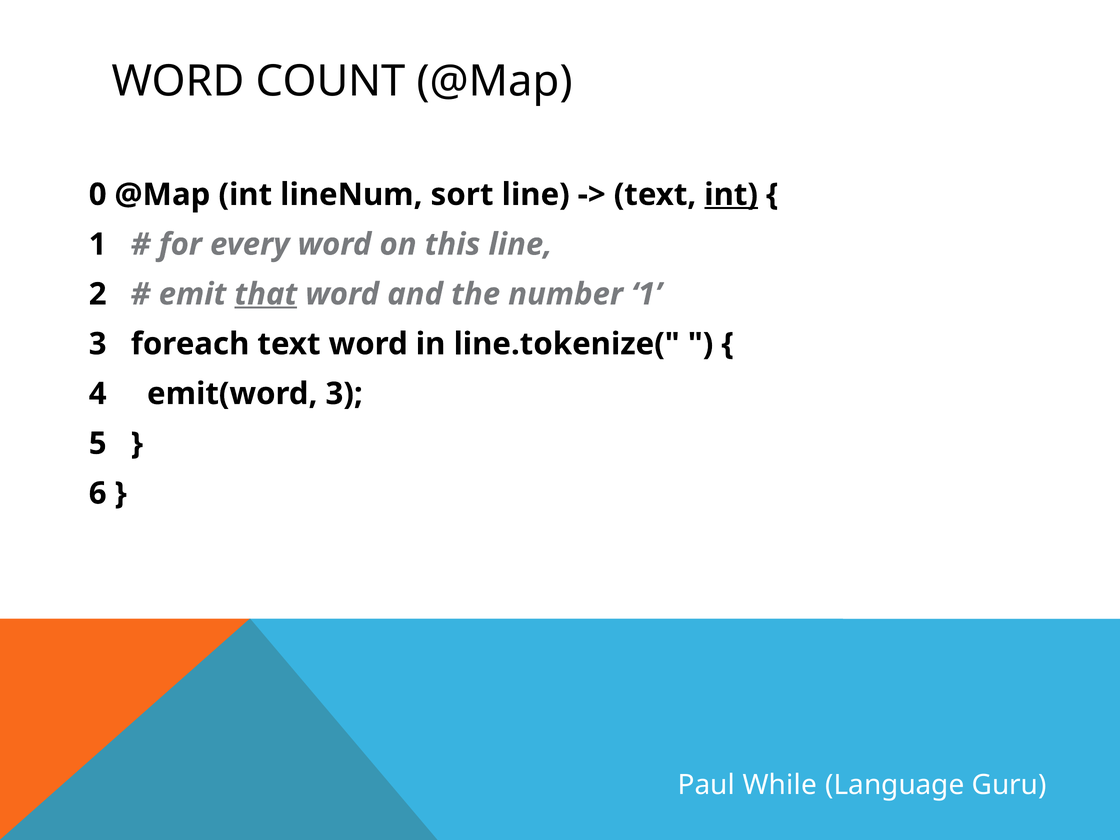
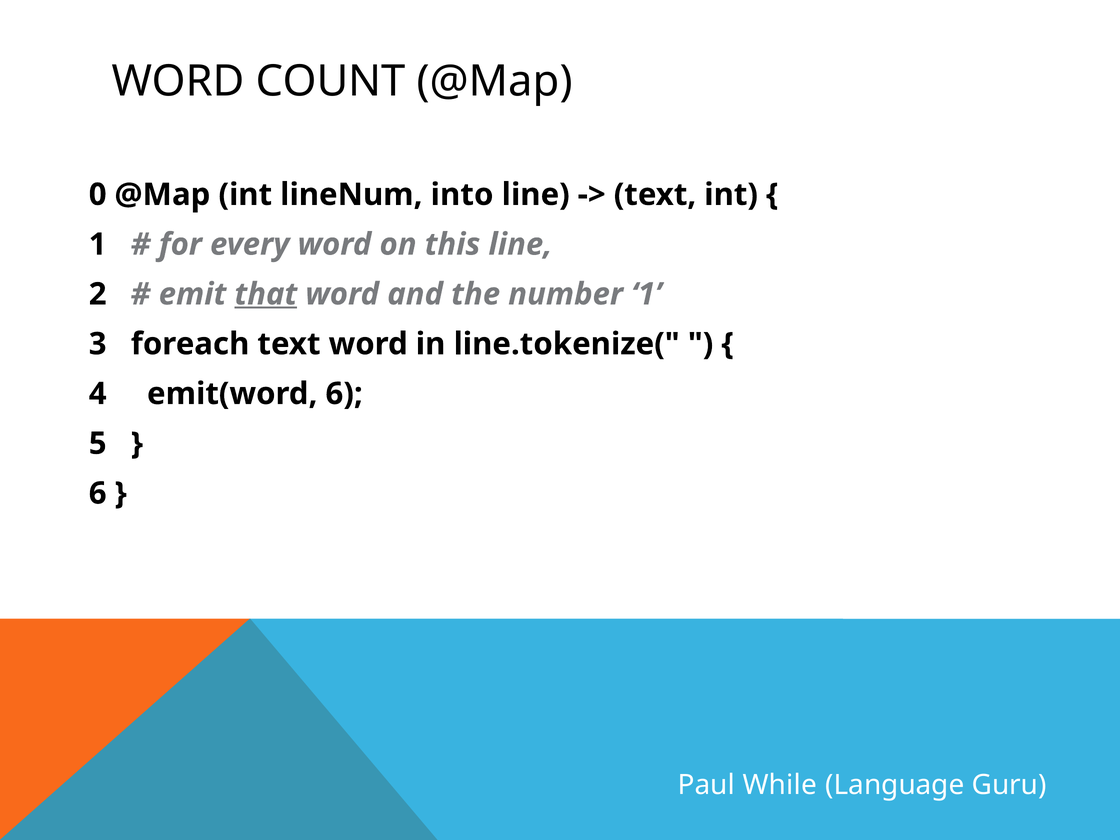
sort: sort -> into (462, 195)
int underline: present -> none (731, 195)
emit(word 3: 3 -> 6 (344, 394)
